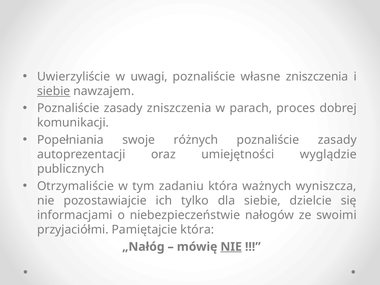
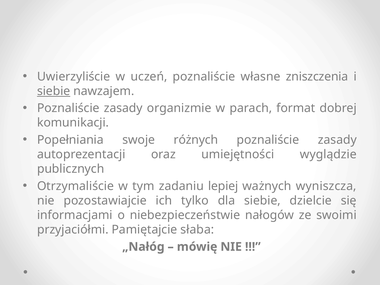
uwagi: uwagi -> uczeń (149, 77)
zasady zniszczenia: zniszczenia -> organizmie (179, 108)
proces: proces -> format (296, 108)
zadaniu która: która -> lepiej (223, 186)
Pamiętajcie która: która -> słaba (197, 230)
NIE underline: present -> none (231, 247)
